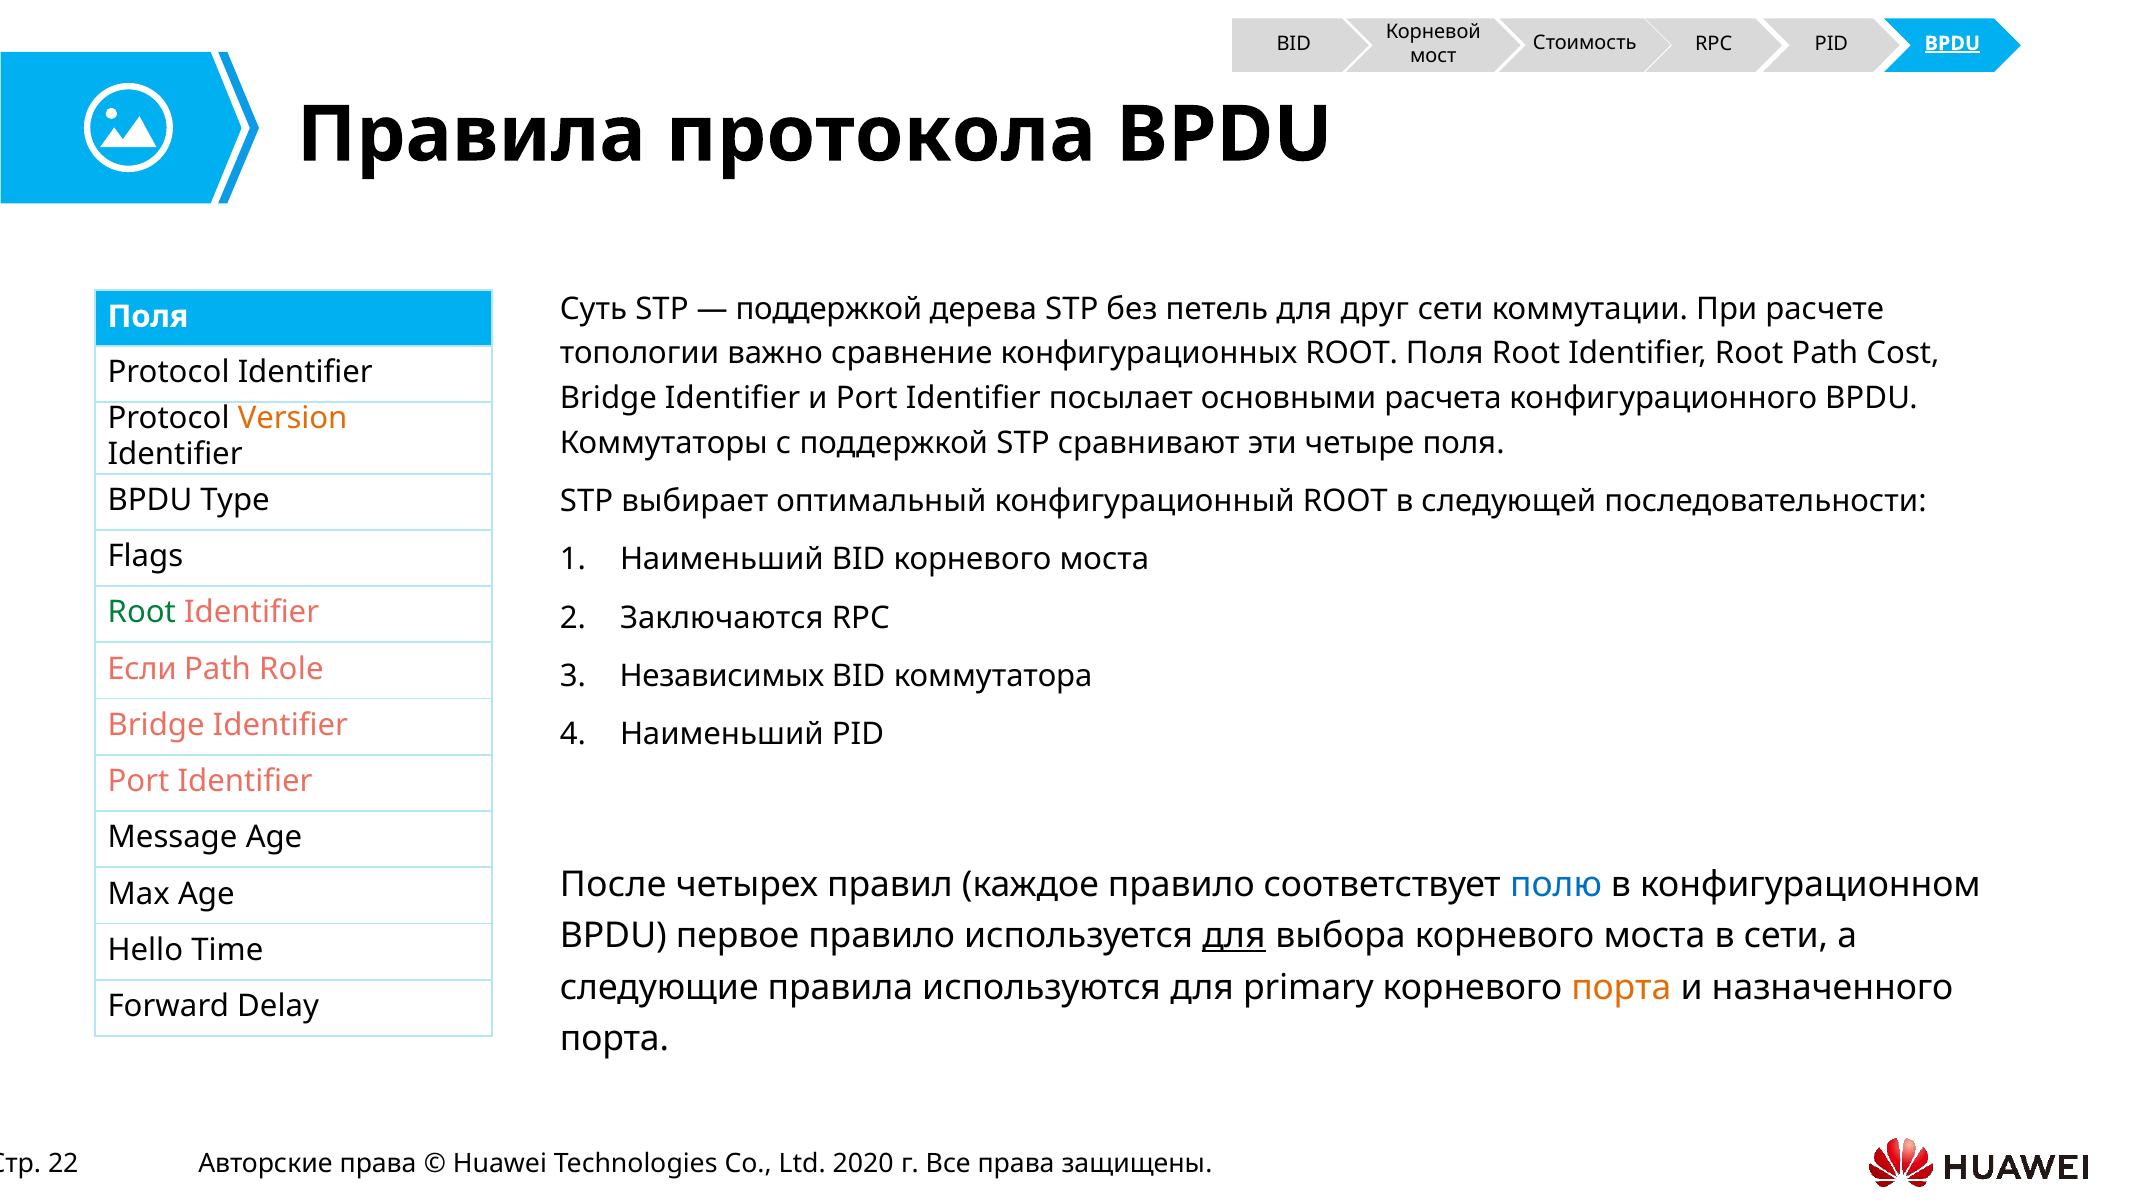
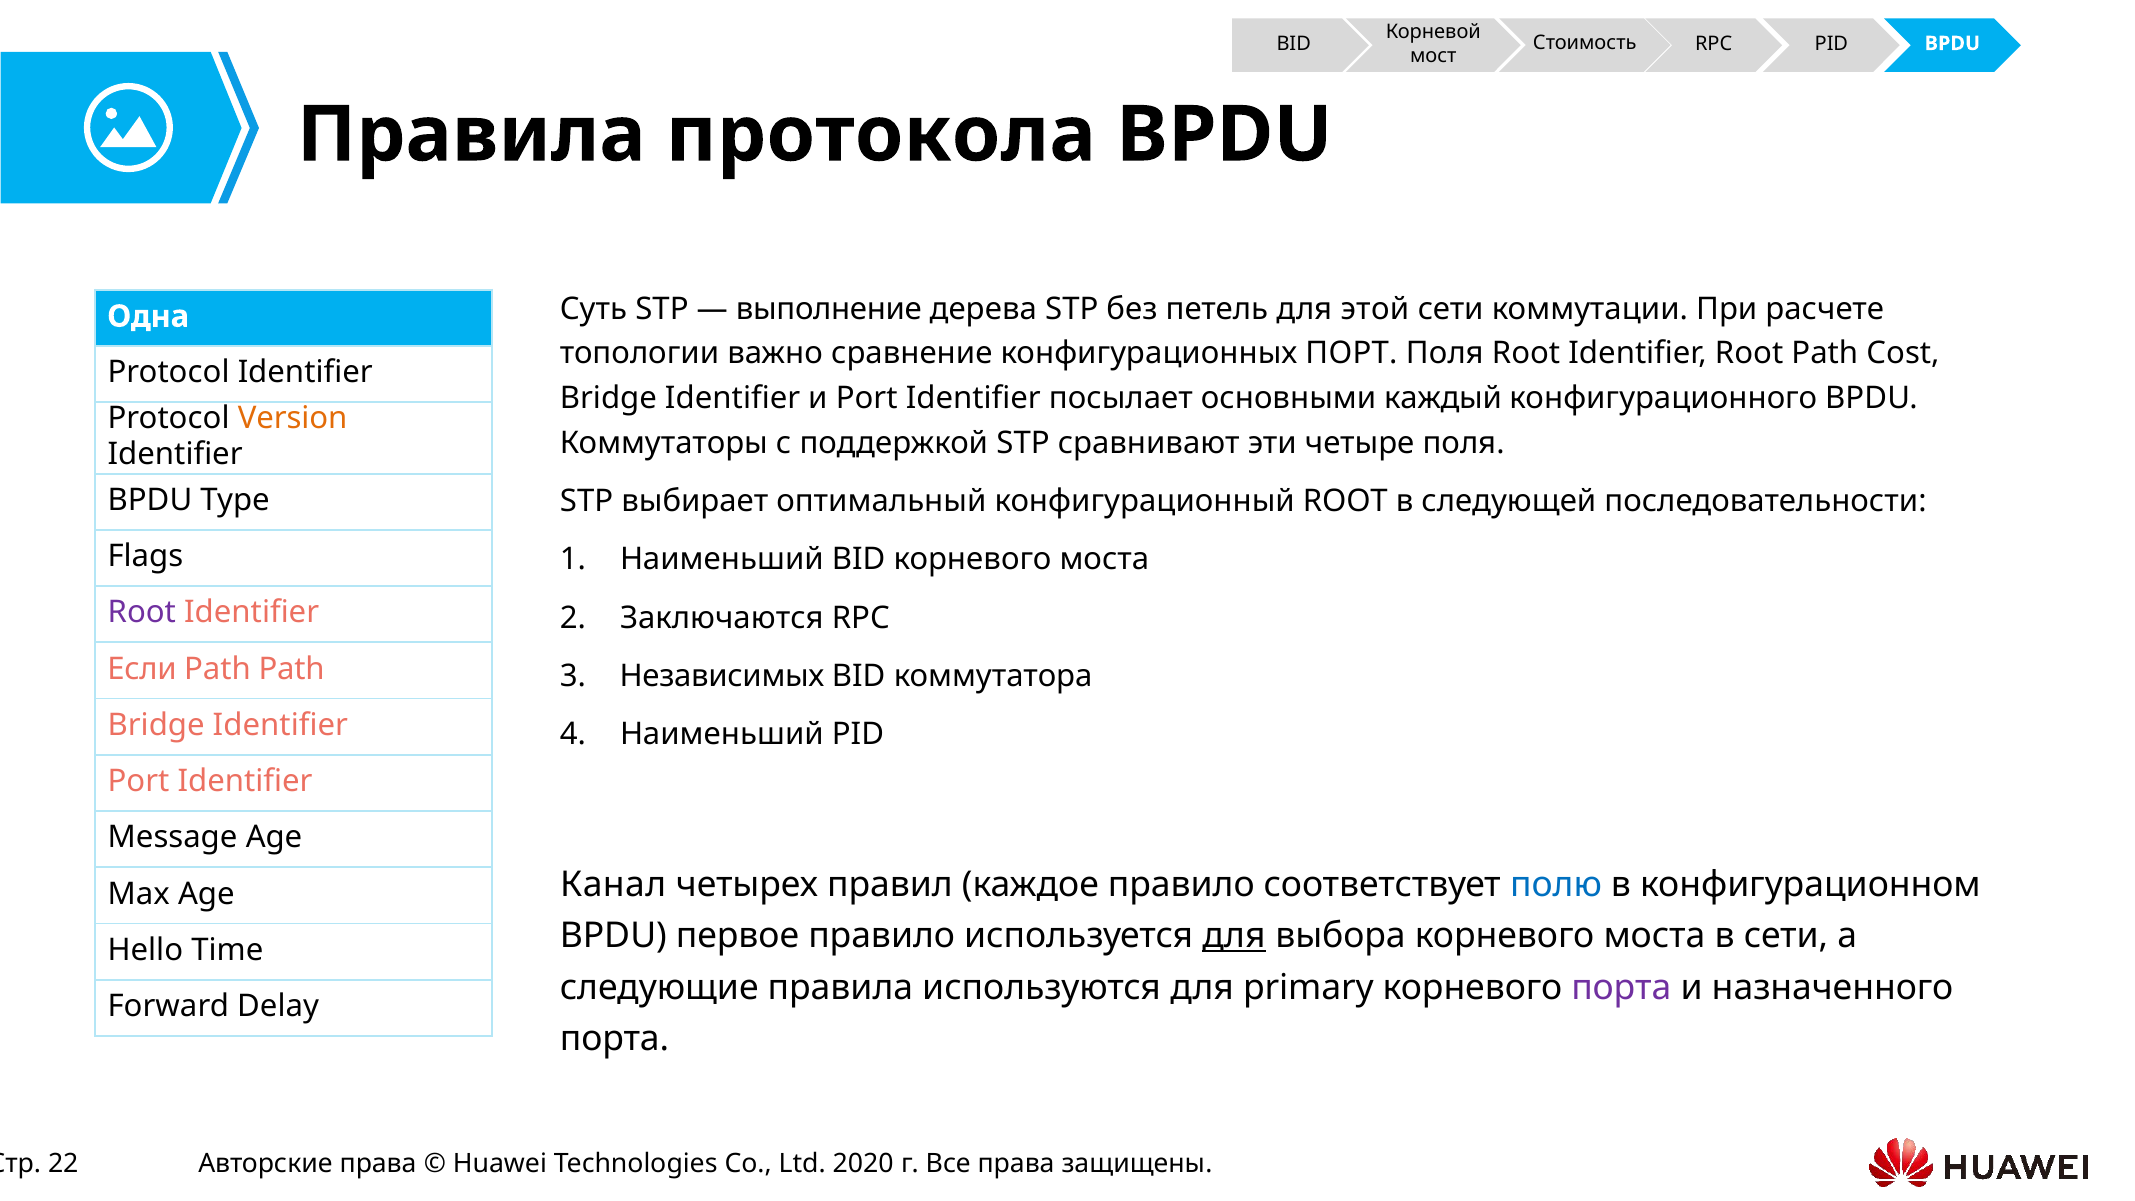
BPDU underline: present -> none (1952, 43)
поддержкой: поддержкой -> выполнение (829, 309)
друг: друг -> этой (1375, 309)
Поля: Поля -> Одна (148, 316)
конфигурационных ROOT: ROOT -> ПОРТ (1351, 354)
расчета: расчета -> каждый (1443, 398)
Root colour: green -> purple (142, 613)
Path Role: Role -> Path (292, 669)
После: После -> Канал (613, 885)
порта colour: orange -> purple (1621, 987)
